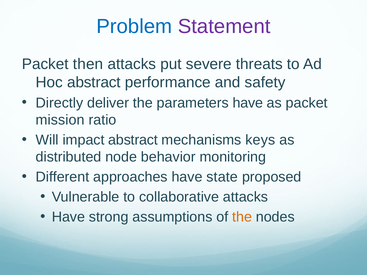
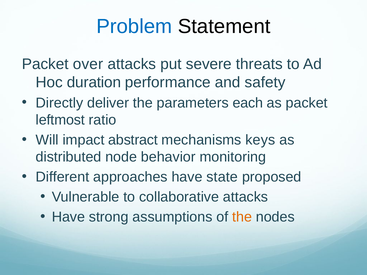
Statement colour: purple -> black (224, 26)
then: then -> over (88, 64)
Hoc abstract: abstract -> duration (94, 82)
parameters have: have -> each (248, 103)
mission: mission -> leftmost (60, 120)
